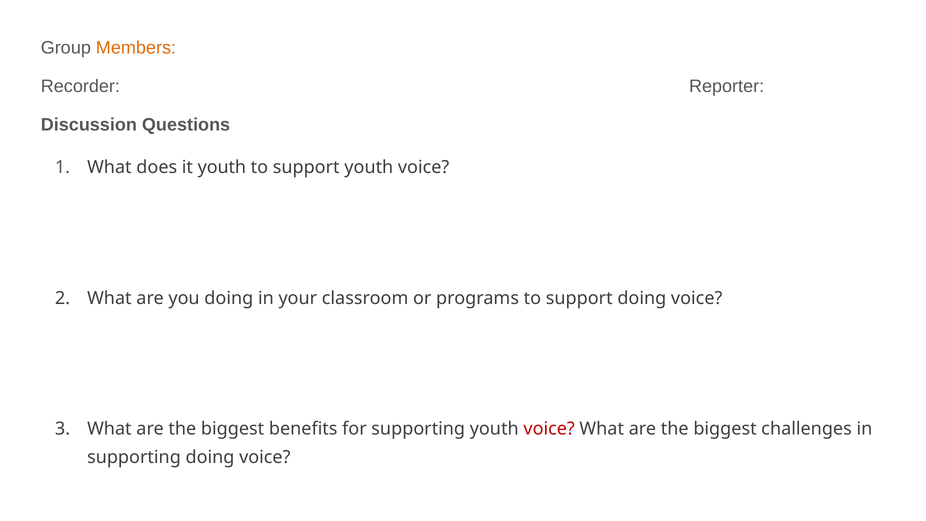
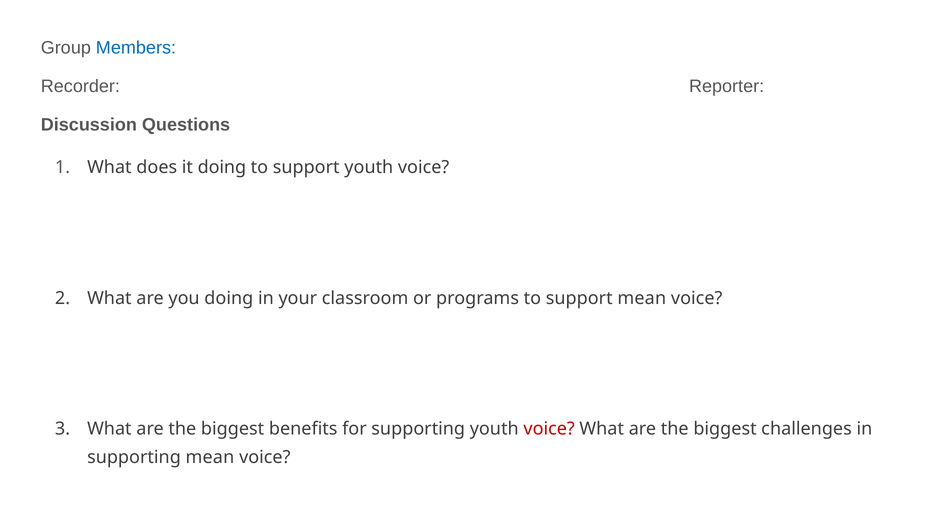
Members colour: orange -> blue (136, 48)
it youth: youth -> doing (222, 167)
support doing: doing -> mean (642, 298)
supporting doing: doing -> mean (210, 457)
